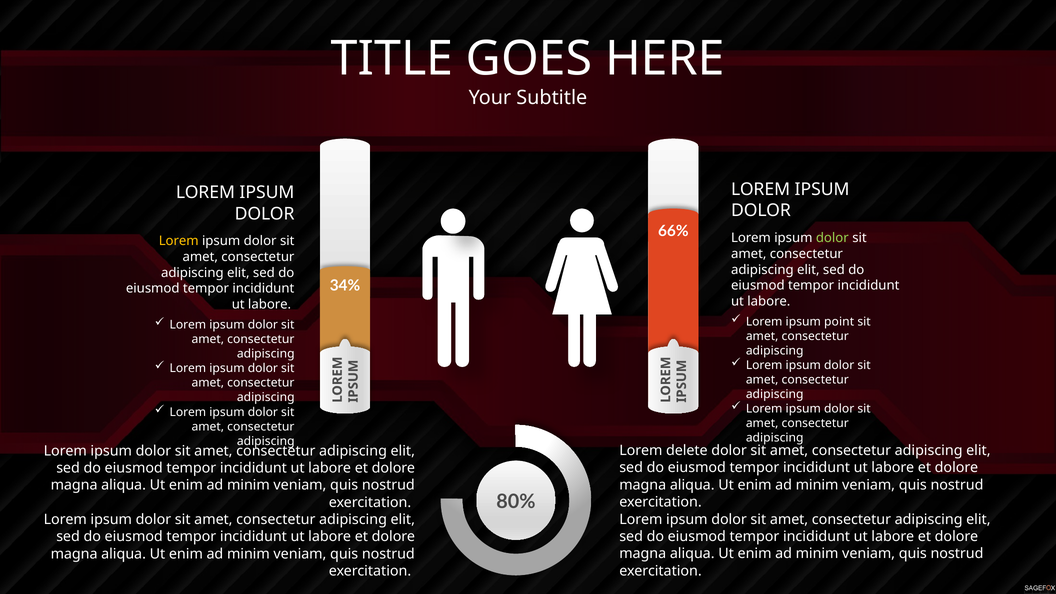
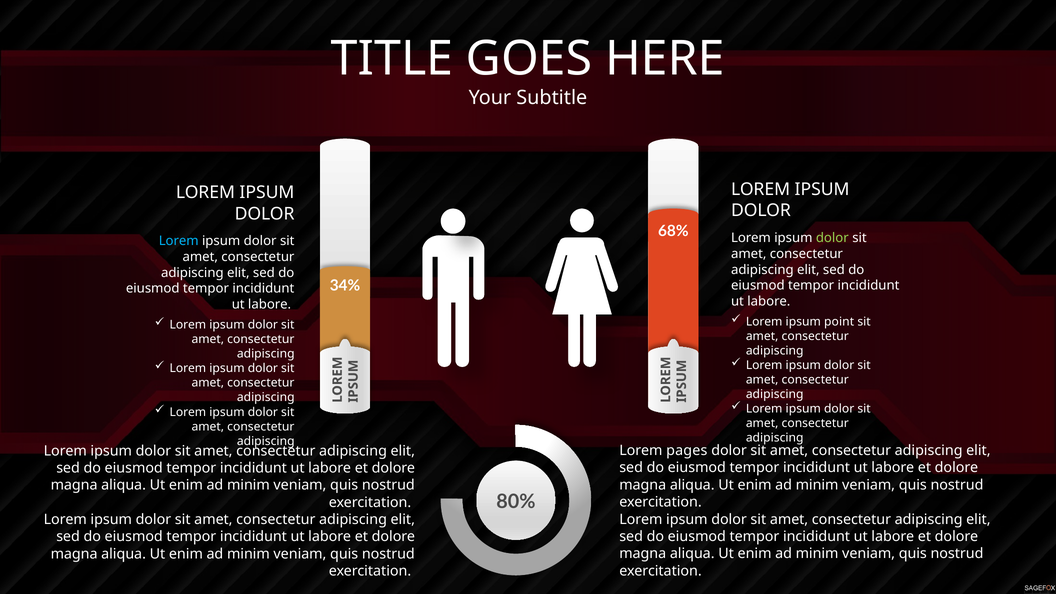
66%: 66% -> 68% (673, 231)
Lorem colour: yellow -> light blue (179, 241)
delete: delete -> pages (687, 451)
